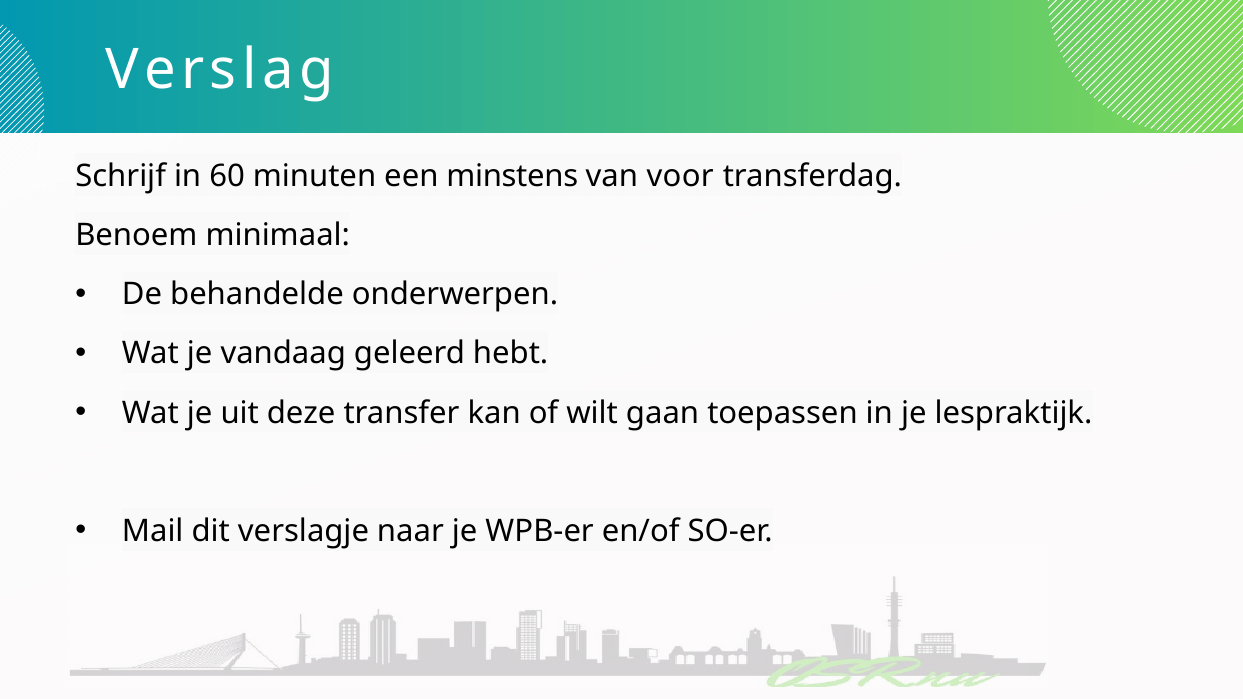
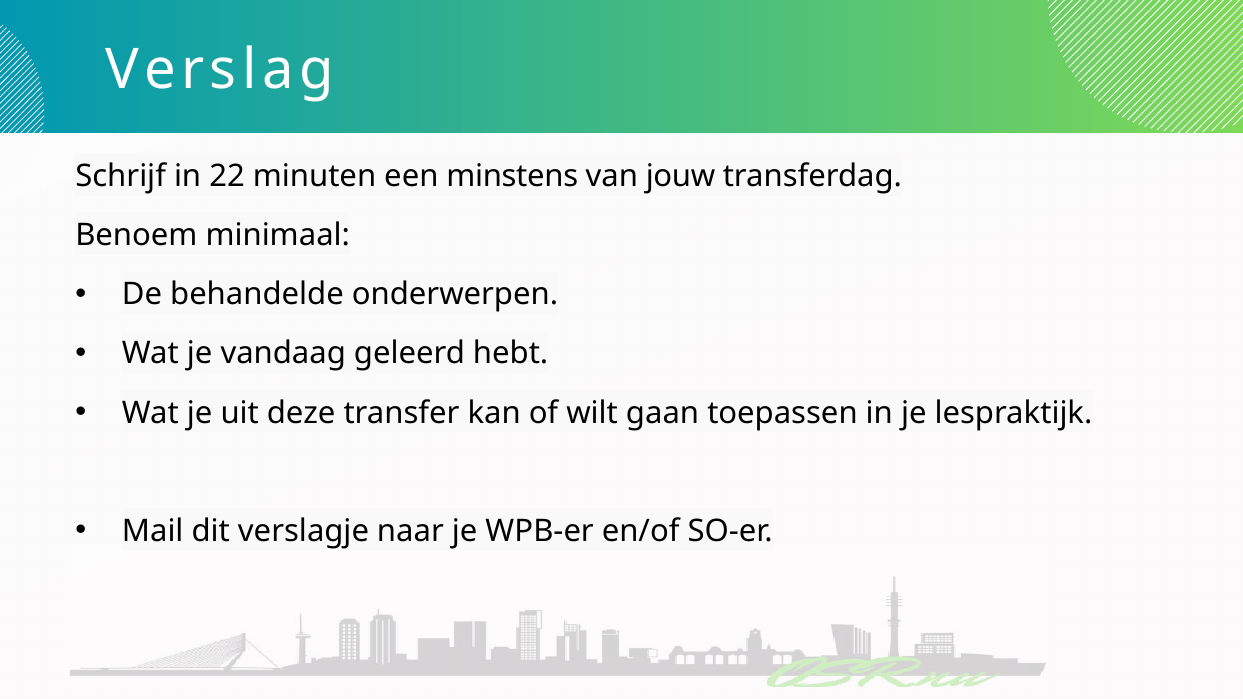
60: 60 -> 22 (227, 176)
voor: voor -> jouw (681, 176)
